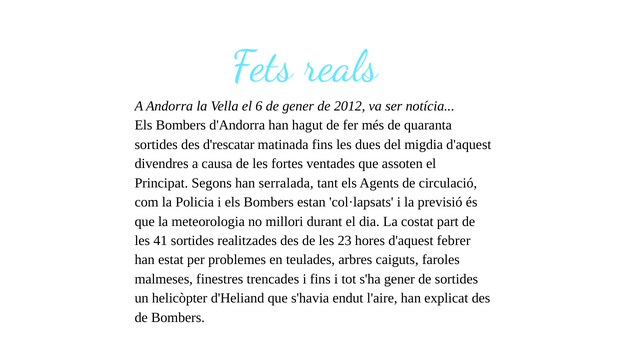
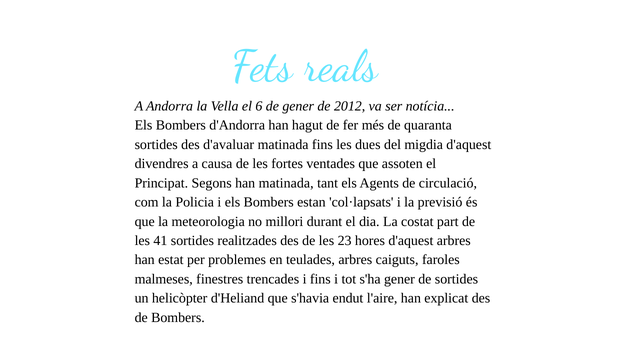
d'rescatar: d'rescatar -> d'avaluar (229, 144)
han serralada: serralada -> matinada (286, 183)
d'aquest febrer: febrer -> arbres (454, 240)
